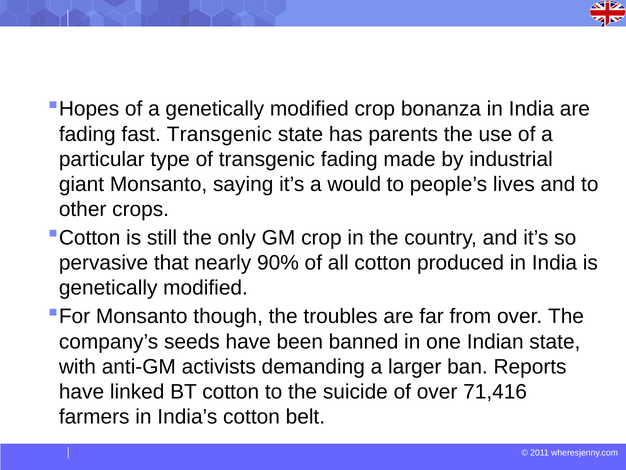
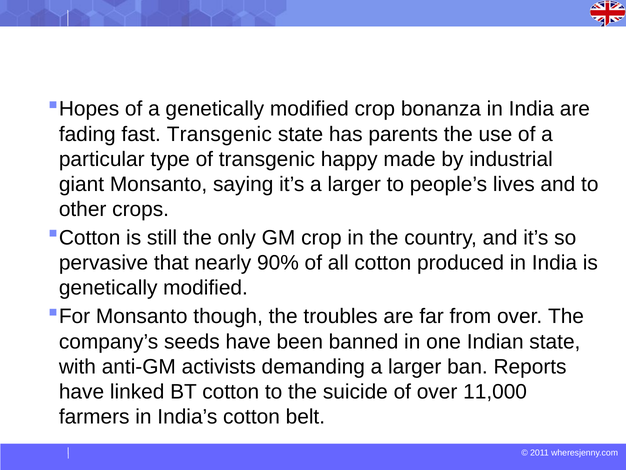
transgenic fading: fading -> happy (349, 159)
it’s a would: would -> larger (354, 184)
71,416: 71,416 -> 11,000 (495, 391)
